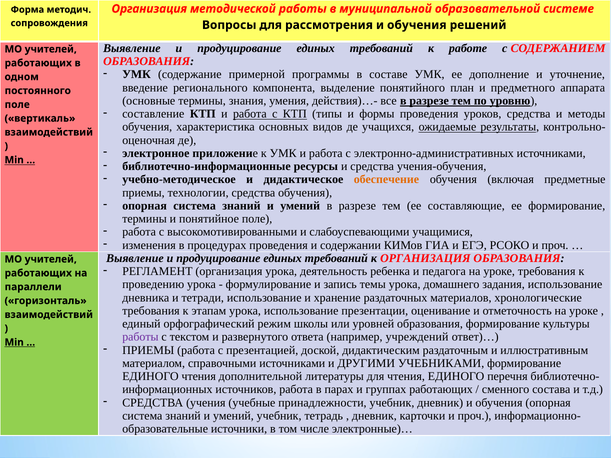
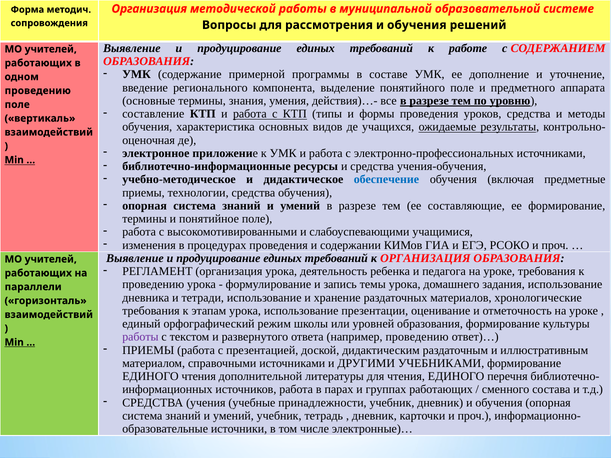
понятийного план: план -> поле (462, 88)
постоянного: постоянного -> проведению (38, 91)
электронно-административных: электронно-административных -> электронно-профессиональных (434, 153)
обеспечение colour: orange -> blue (386, 180)
например учреждений: учреждений -> проведению (417, 337)
